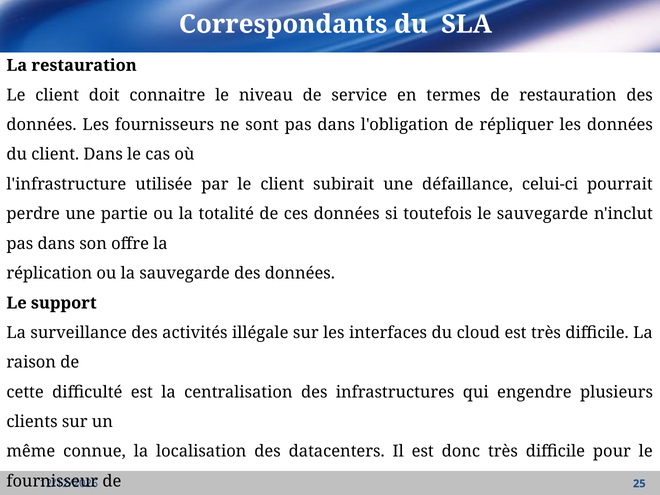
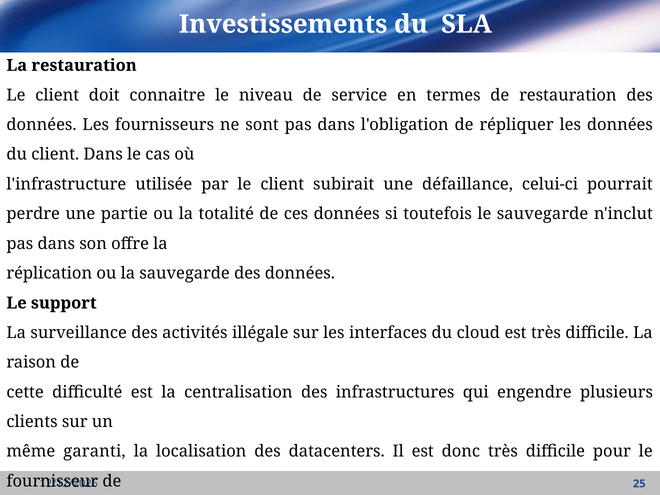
Correspondants: Correspondants -> Investissements (283, 24)
connue: connue -> garanti (94, 452)
